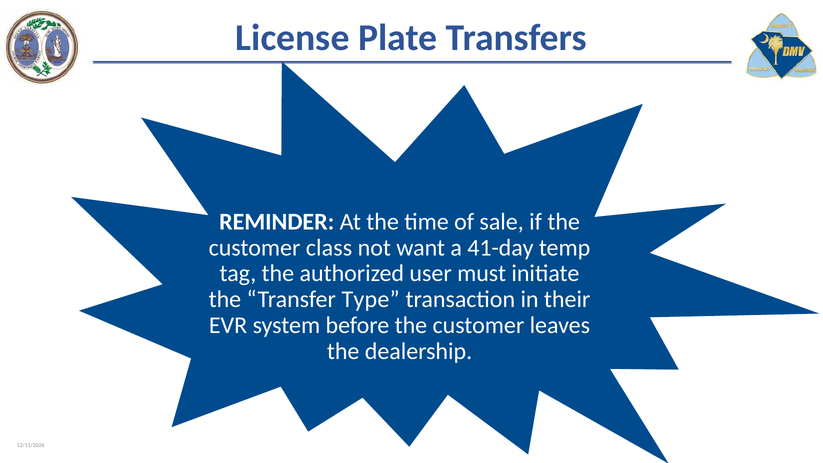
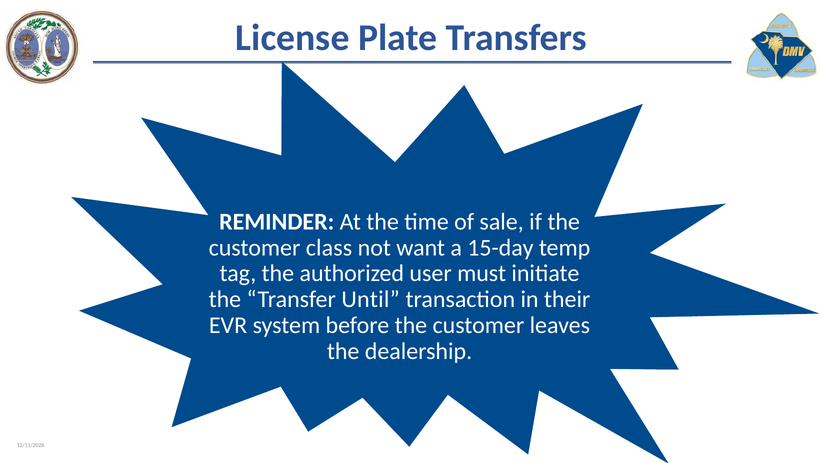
41-day: 41-day -> 15-day (500, 248)
Type: Type -> Until (371, 299)
